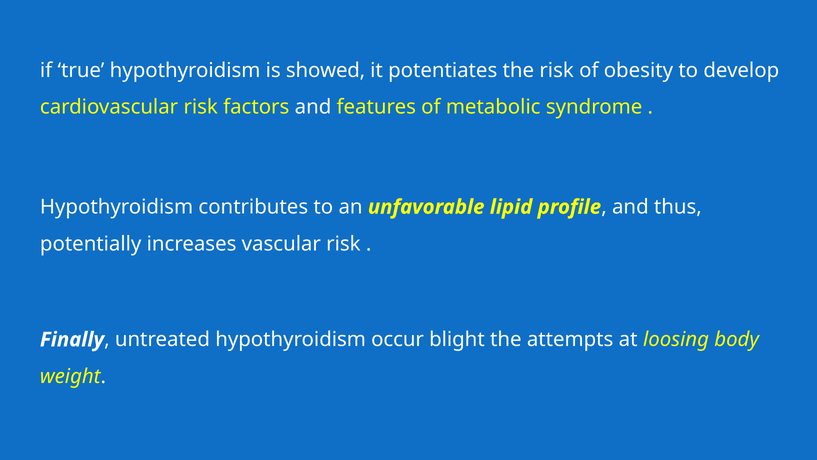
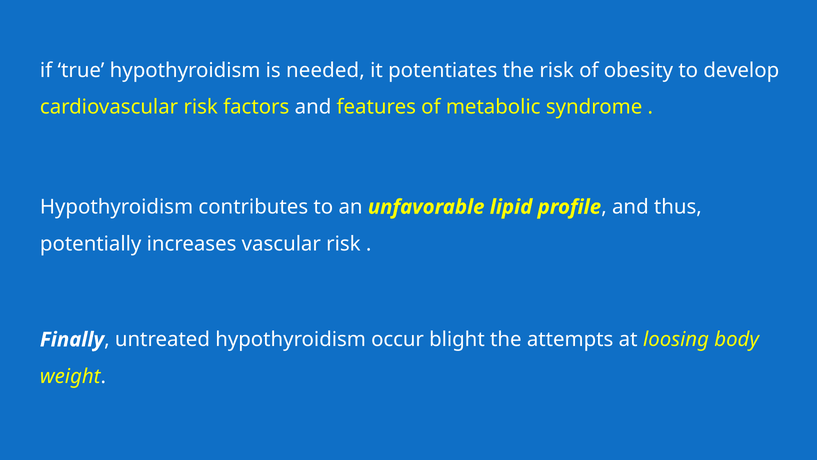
showed: showed -> needed (325, 70)
